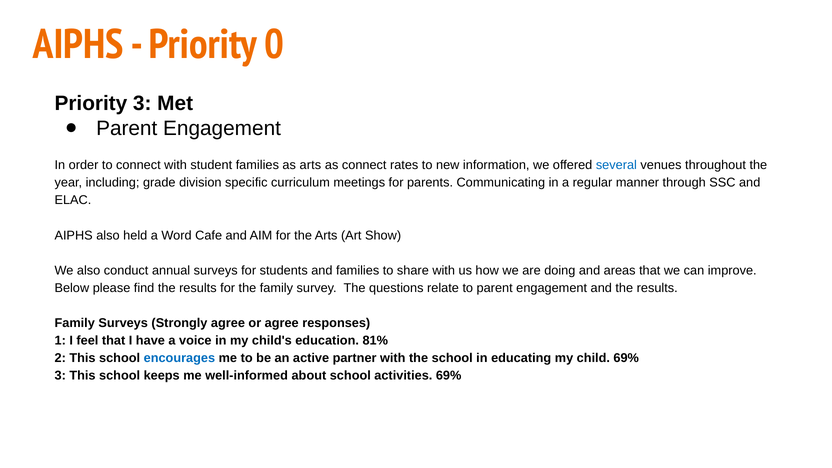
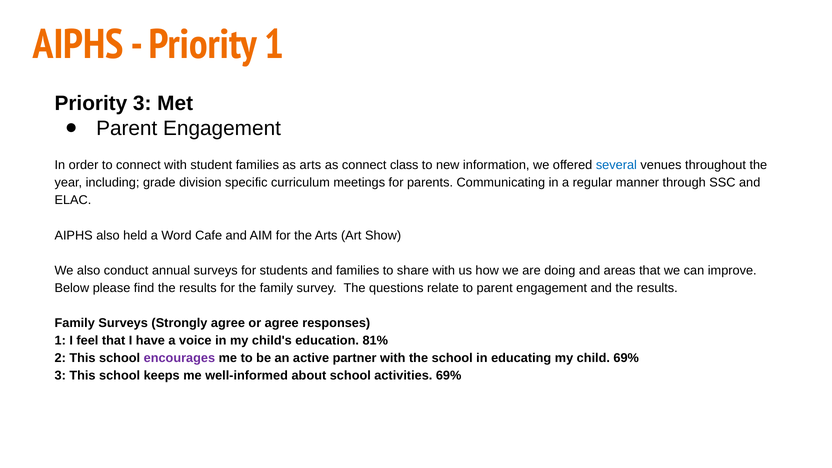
Priority 0: 0 -> 1 (274, 45)
rates: rates -> class (404, 165)
encourages colour: blue -> purple (179, 358)
